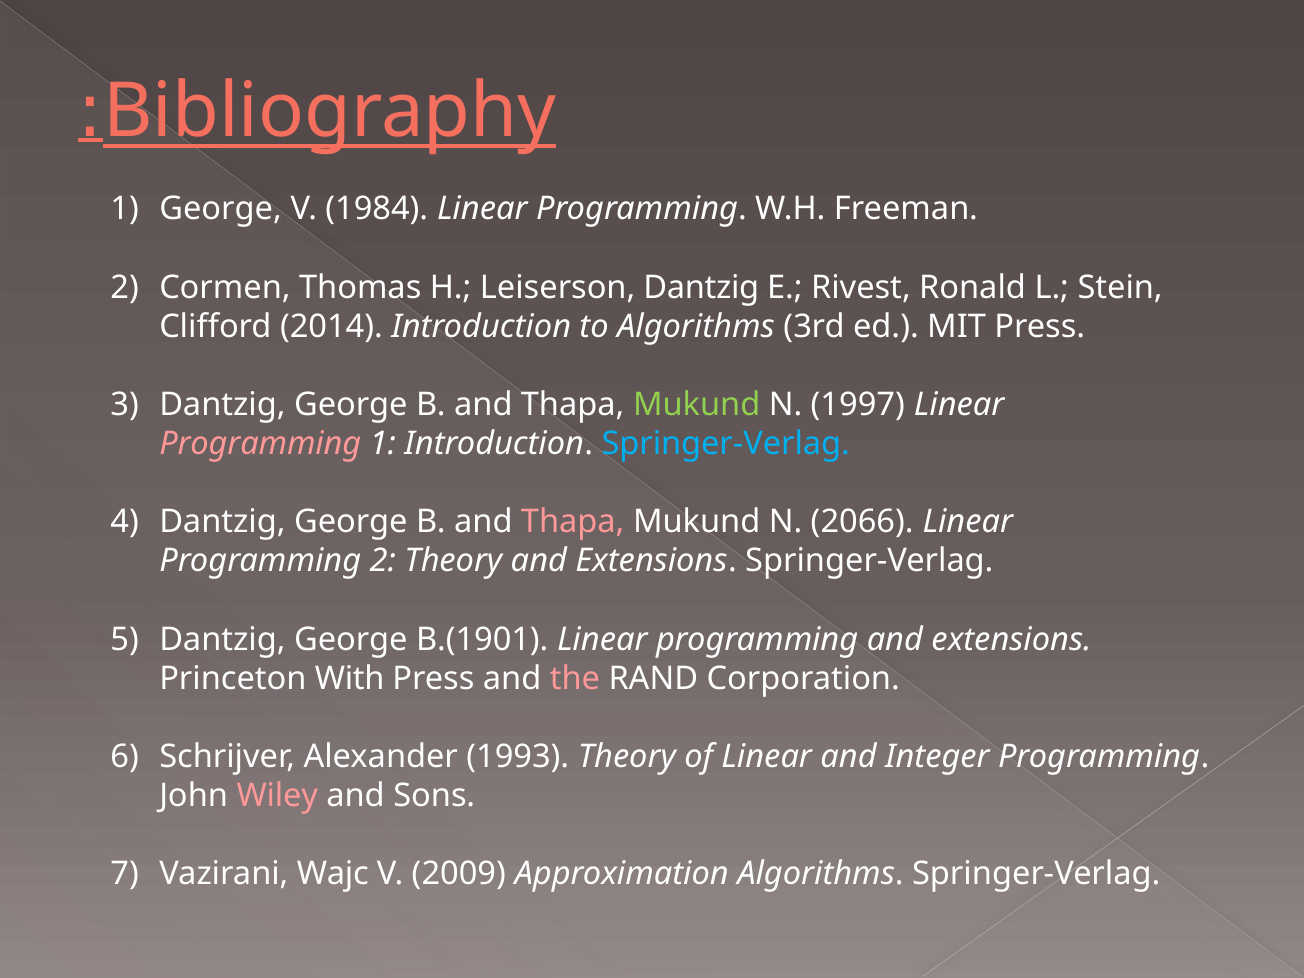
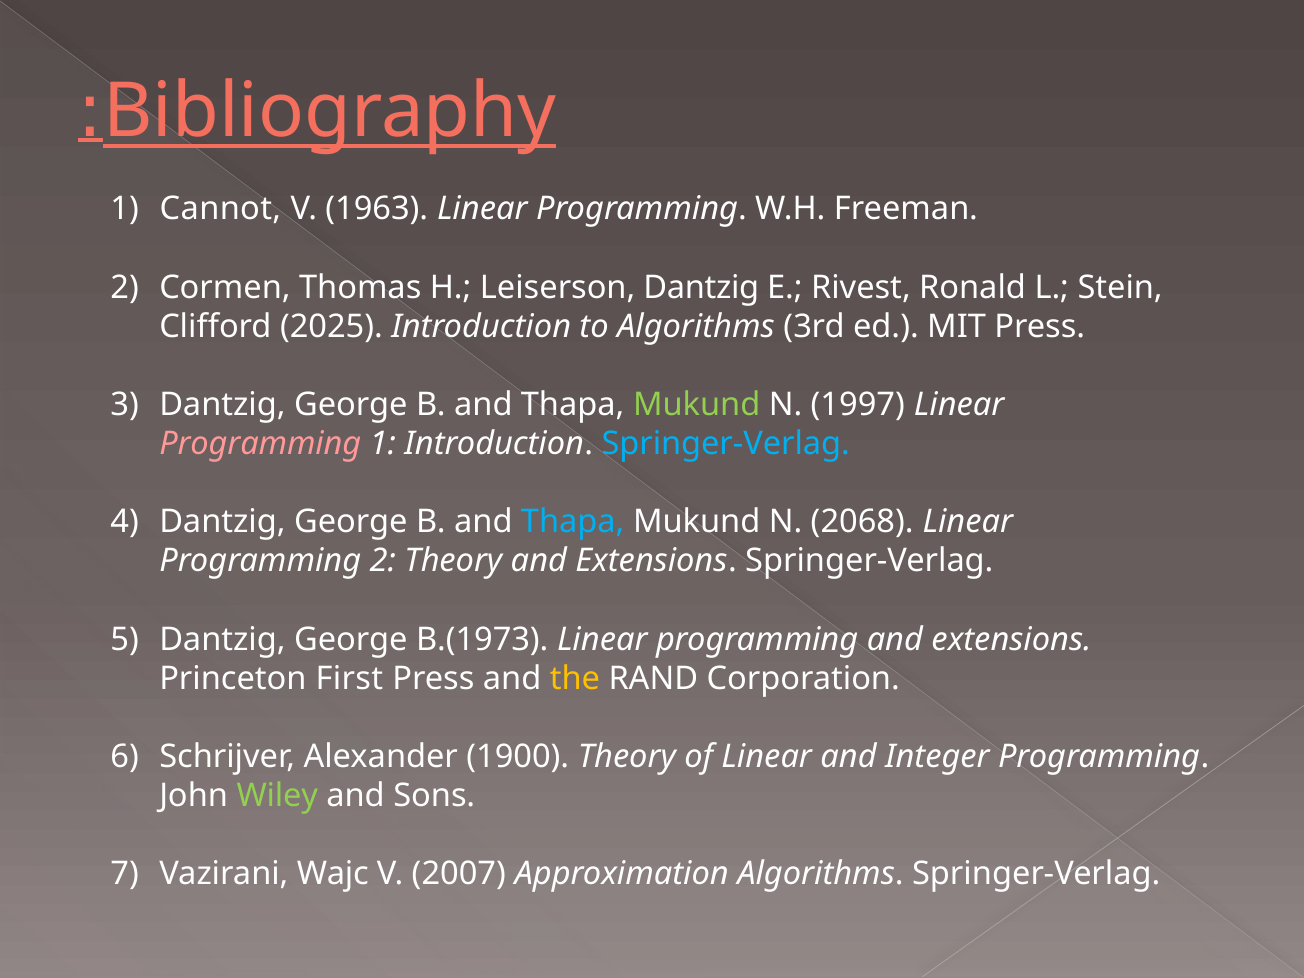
1 George: George -> Cannot (220, 209)
1984: 1984 -> 1963 (377, 209)
2014: 2014 -> 2025 (331, 326)
Thapa colour: pink -> light blue (573, 522)
2066: 2066 -> 2068 (862, 522)
B.(1901: B.(1901 -> B.(1973 (482, 639)
With: With -> First (349, 679)
the colour: pink -> yellow (575, 679)
1993: 1993 -> 1900 (518, 757)
Wiley colour: pink -> light green (277, 796)
2009: 2009 -> 2007 (459, 874)
